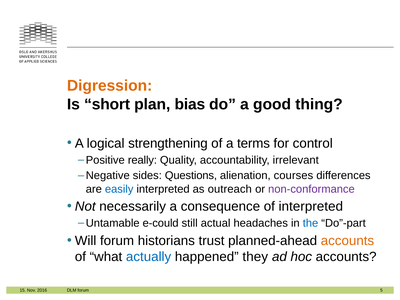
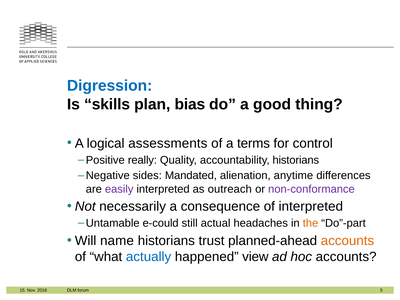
Digression colour: orange -> blue (110, 86)
short: short -> skills (107, 104)
strengthening: strengthening -> assessments (168, 143)
accountability irrelevant: irrelevant -> historians (296, 160)
Questions: Questions -> Mandated (191, 176)
courses: courses -> anytime (293, 176)
easily colour: blue -> purple (119, 189)
the colour: blue -> orange (311, 223)
Will forum: forum -> name (117, 241)
they: they -> view (255, 257)
